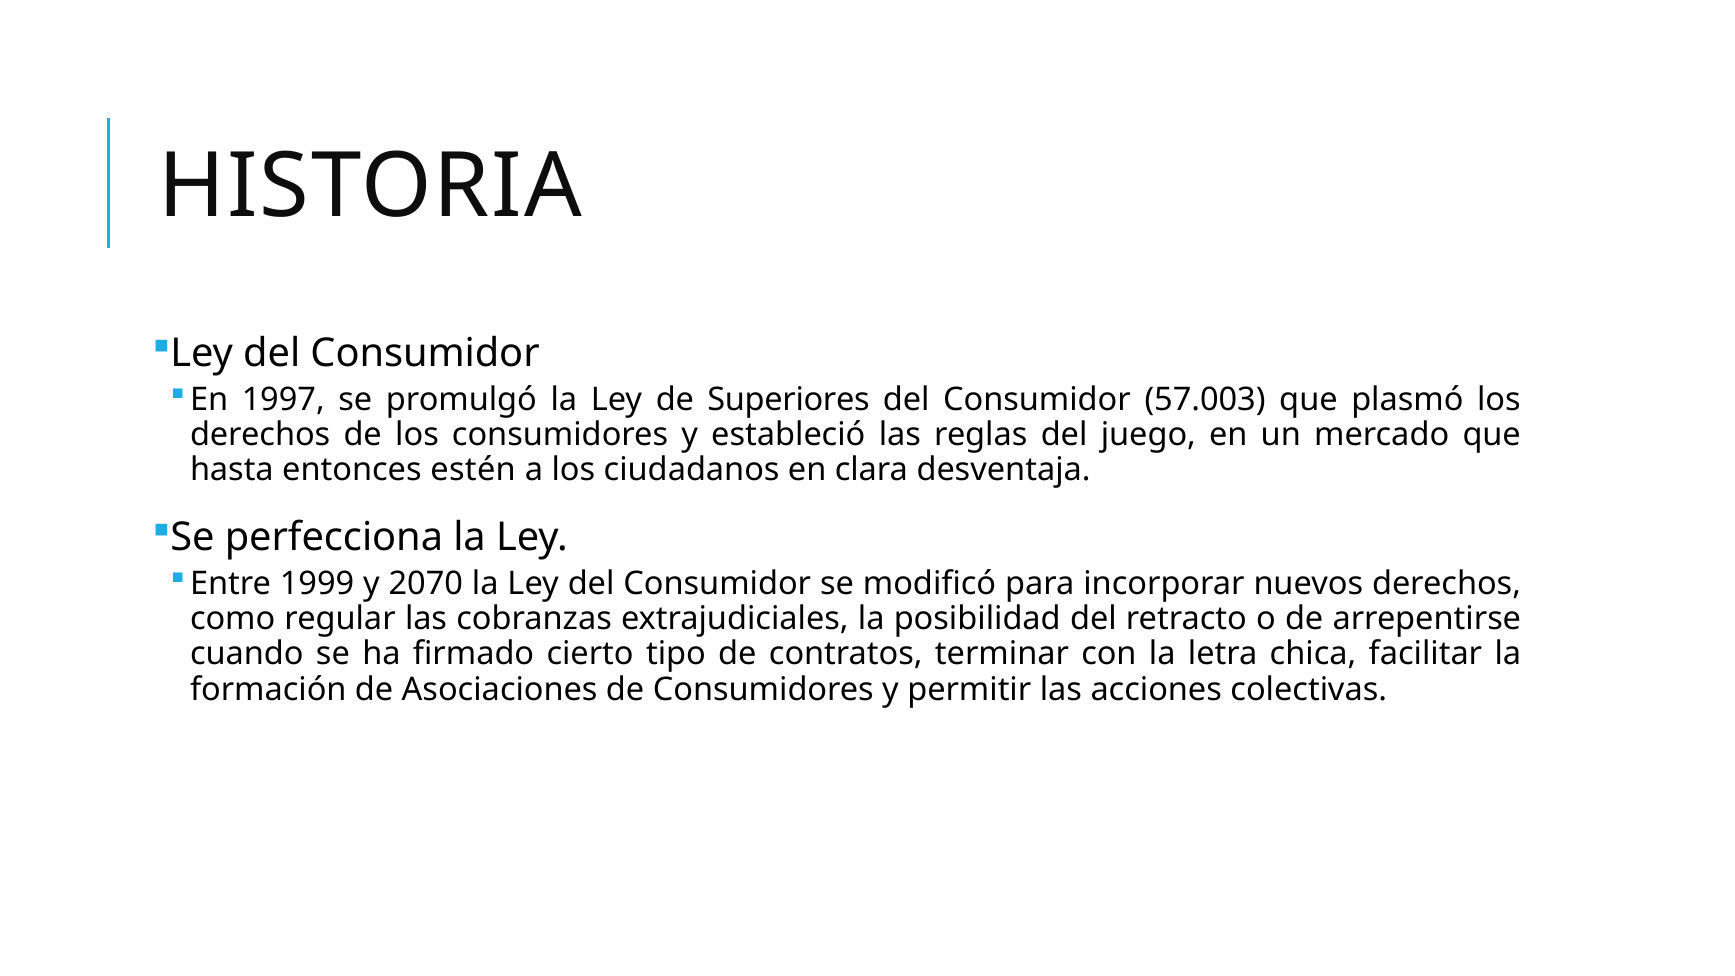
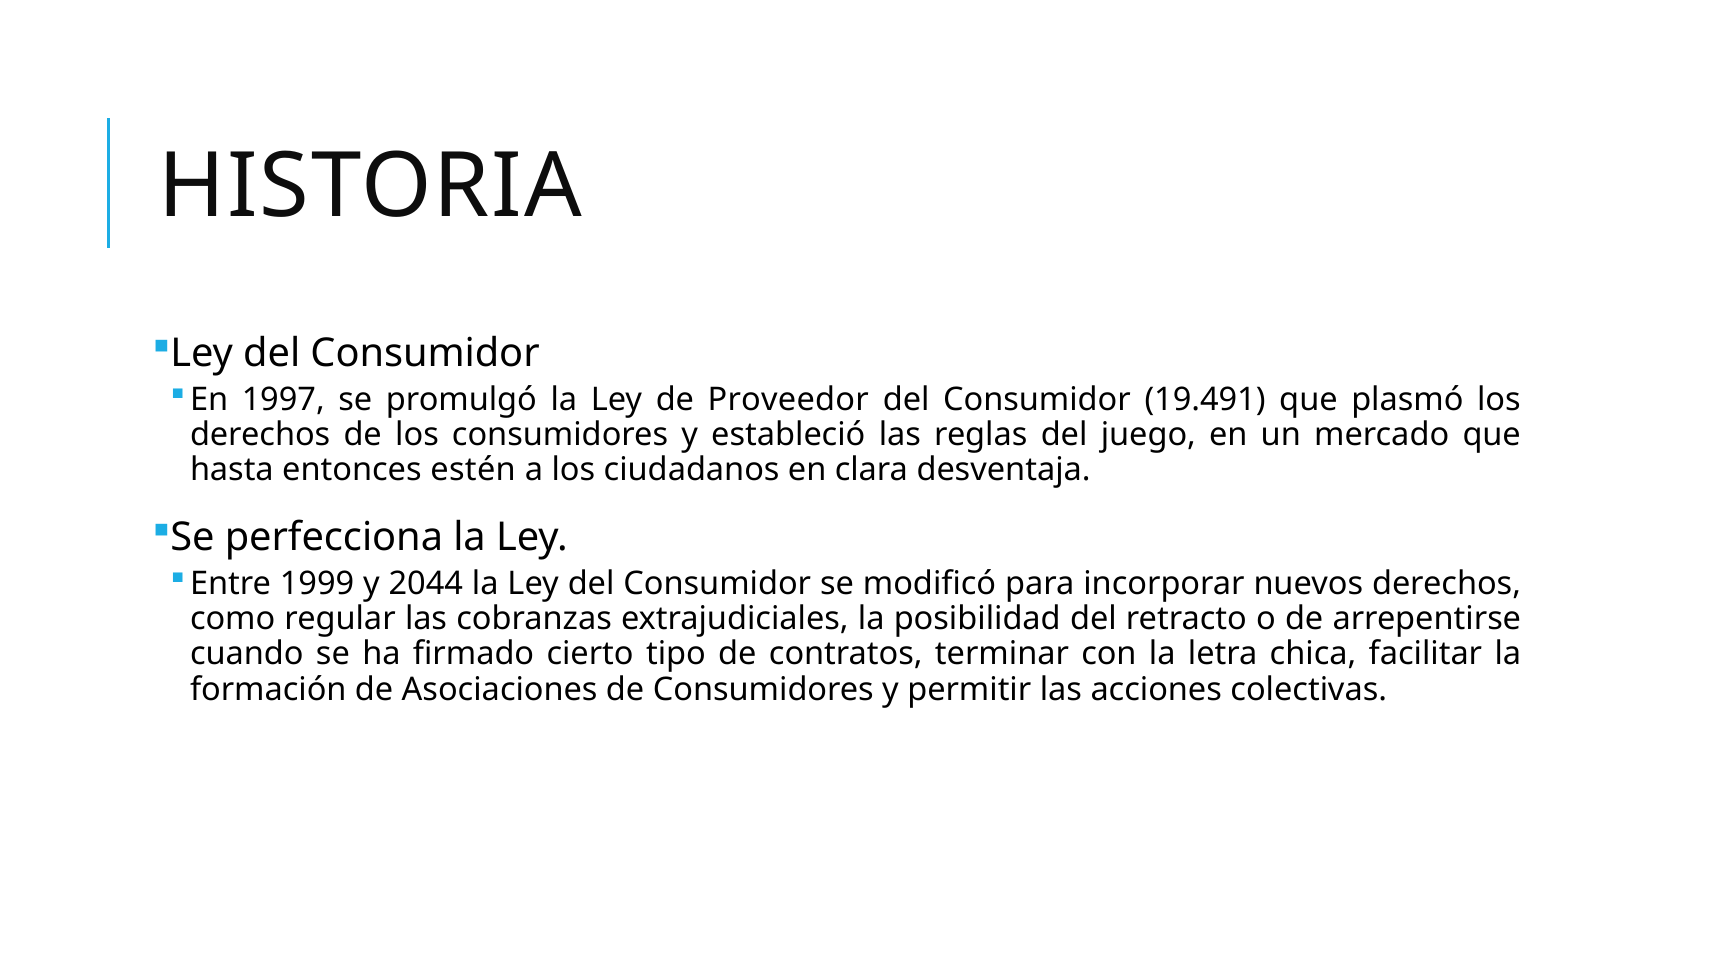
Superiores: Superiores -> Proveedor (788, 399)
57.003: 57.003 -> 19.491 (1205, 399)
2070: 2070 -> 2044 (426, 584)
